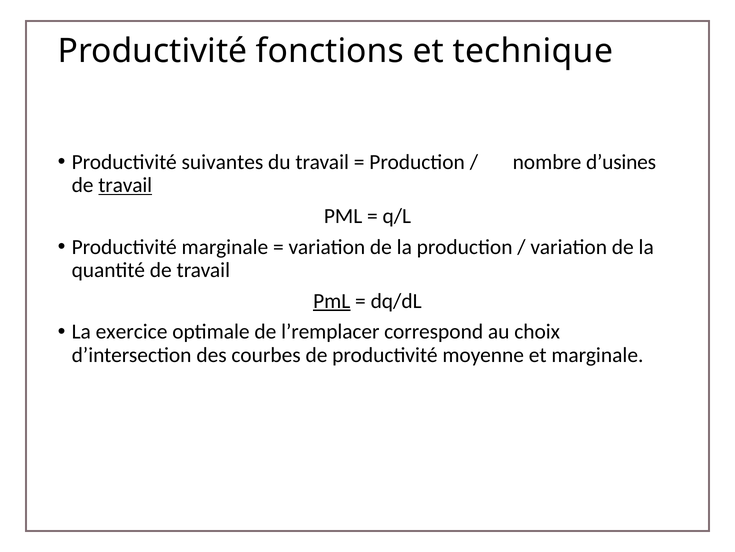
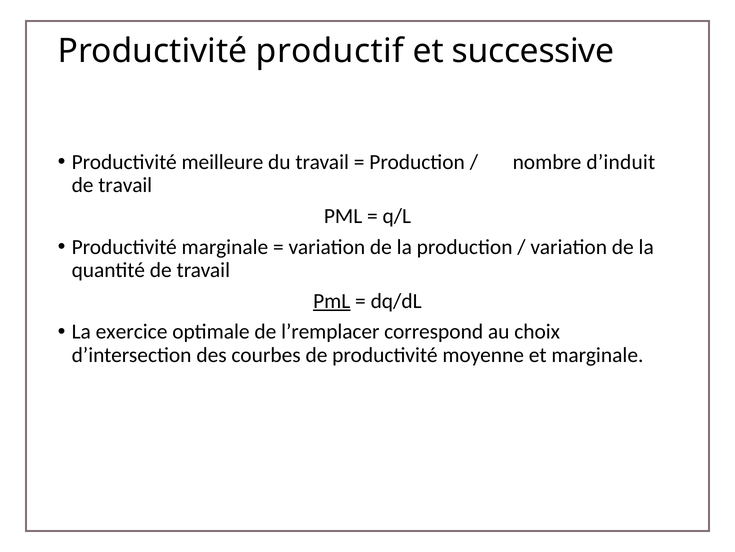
fonctions: fonctions -> productif (330, 51)
technique: technique -> successive (533, 51)
suivantes: suivantes -> meilleure (222, 162)
d’usines: d’usines -> d’induit (621, 162)
travail underline: present -> none (125, 185)
